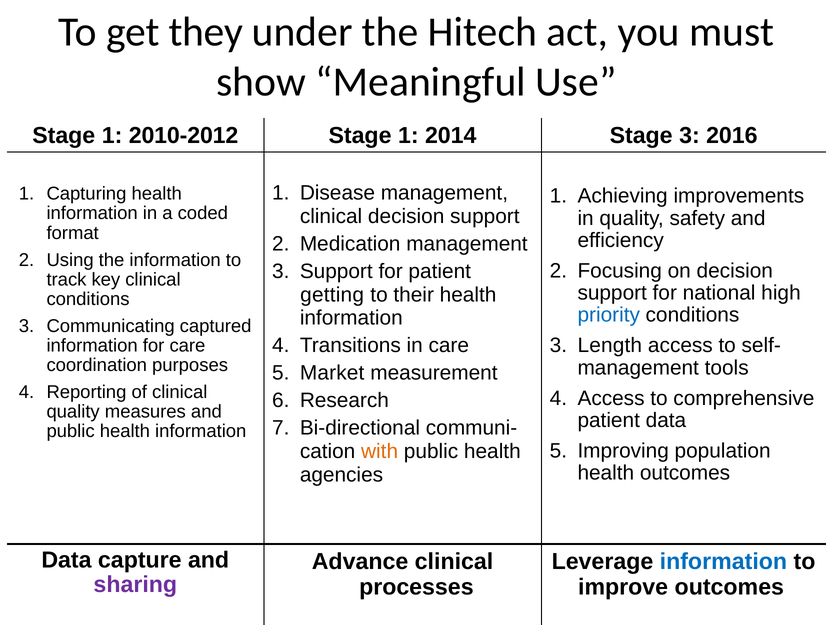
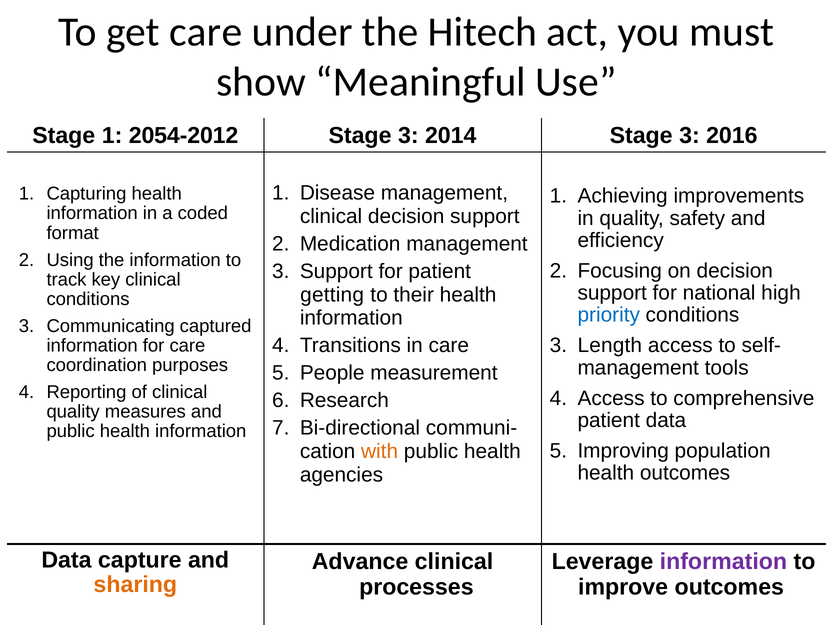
get they: they -> care (206, 32)
2010-2012: 2010-2012 -> 2054-2012 (184, 135)
1: 1 -> 3 (408, 135)
Market: Market -> People (332, 373)
information colour: blue -> purple (723, 561)
sharing colour: purple -> orange (135, 584)
